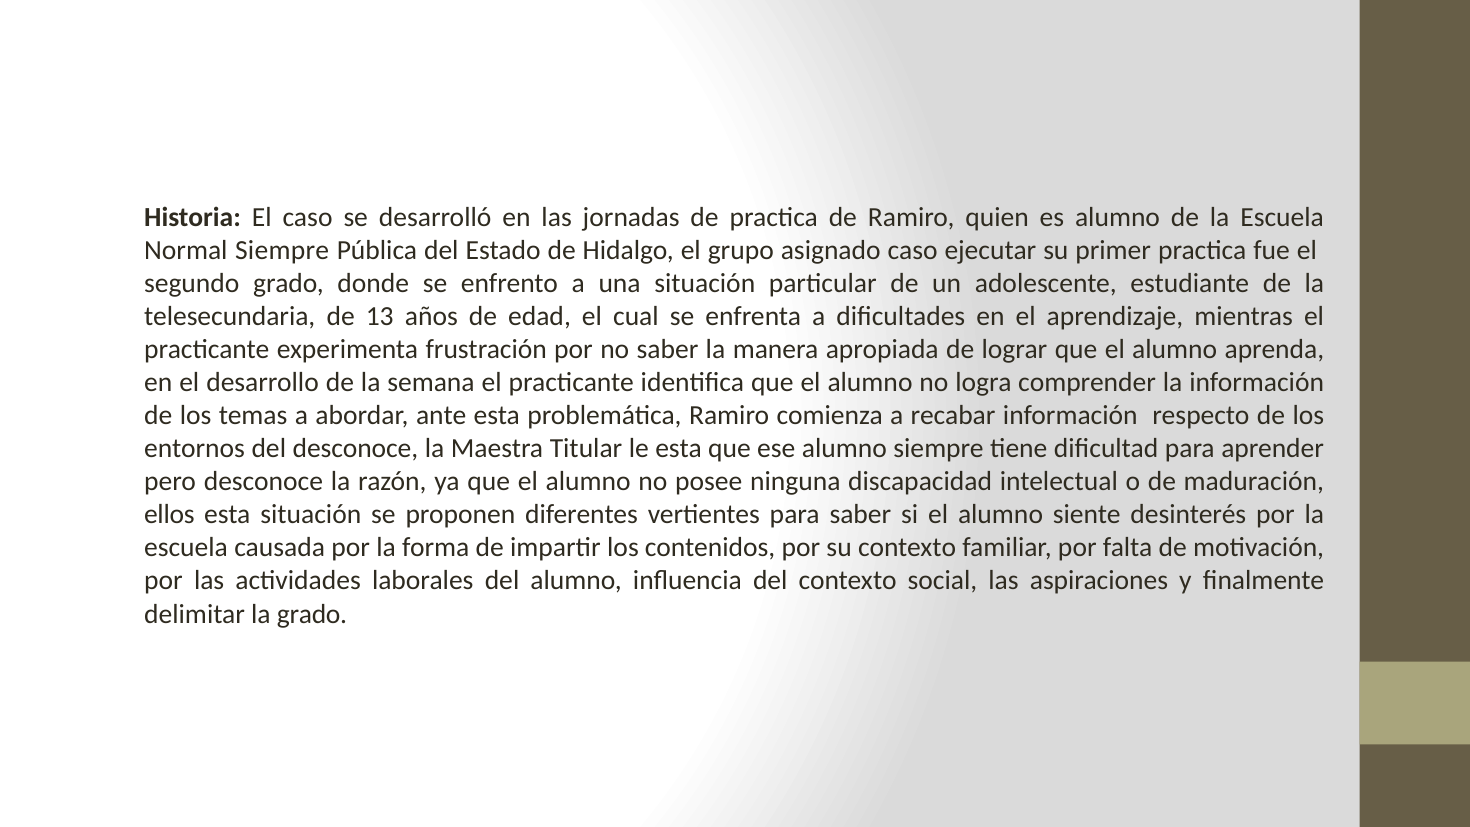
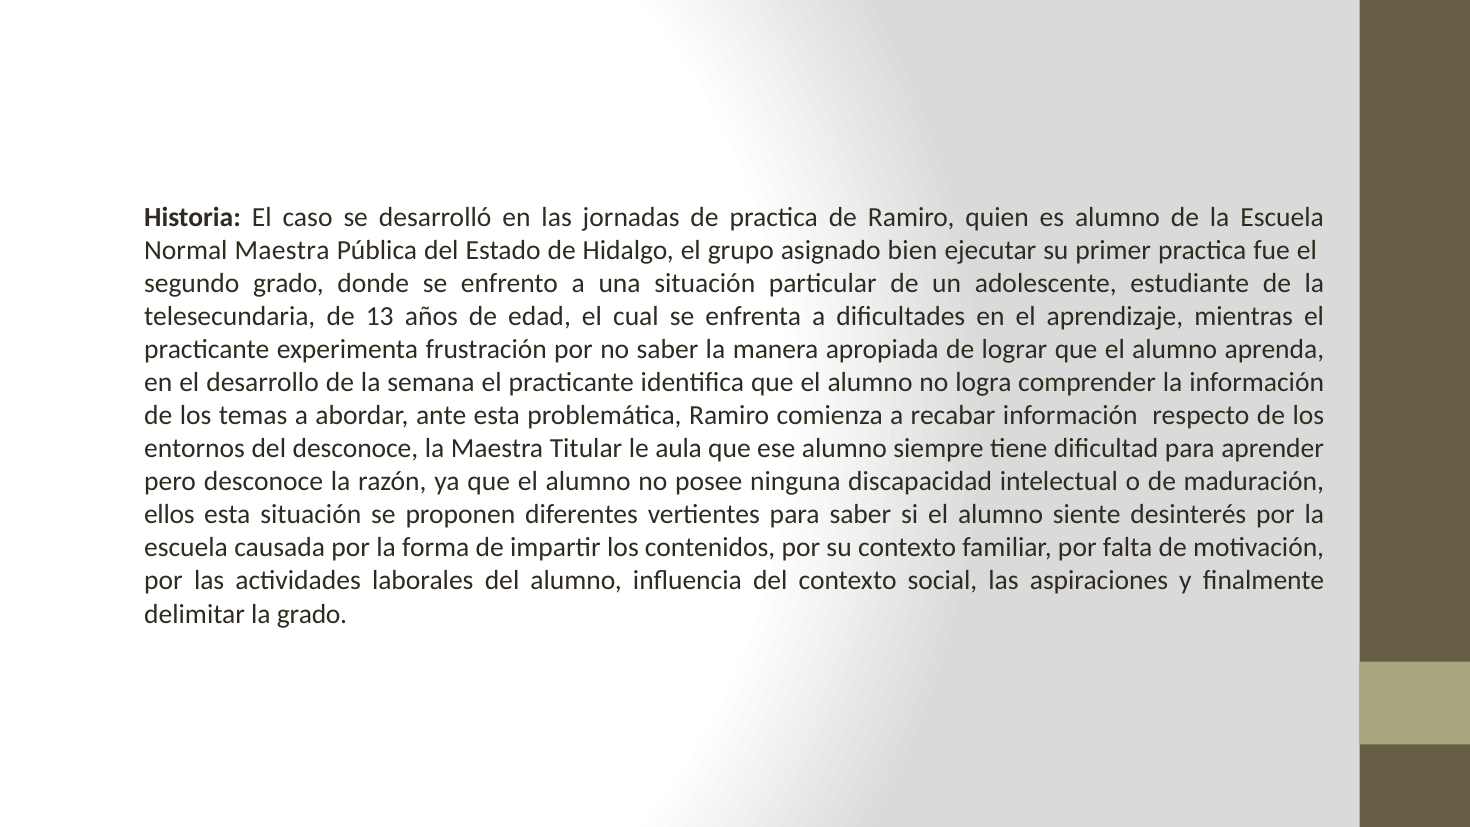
Normal Siempre: Siempre -> Maestra (282, 250)
asignado caso: caso -> bien (912, 250)
le esta: esta -> aula (679, 448)
